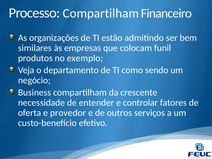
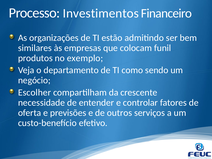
Processo Compartilham: Compartilham -> Investimentos (101, 13)
Business: Business -> Escolher (35, 92)
provedor: provedor -> previsões (68, 113)
